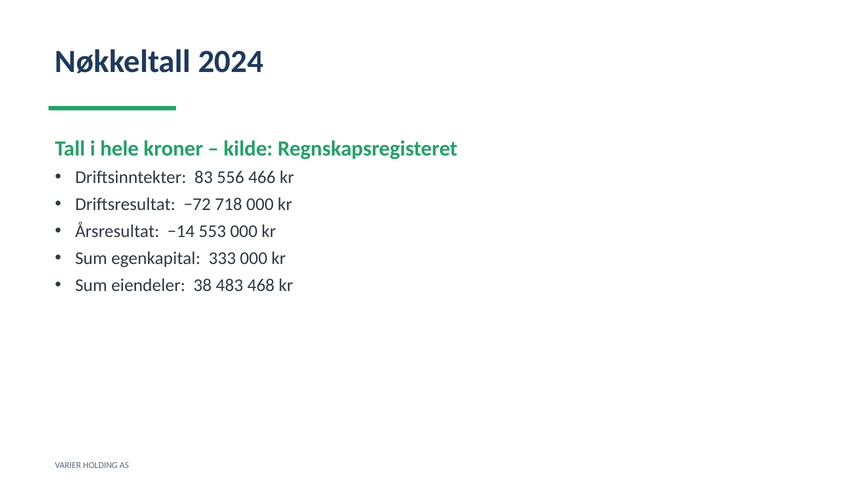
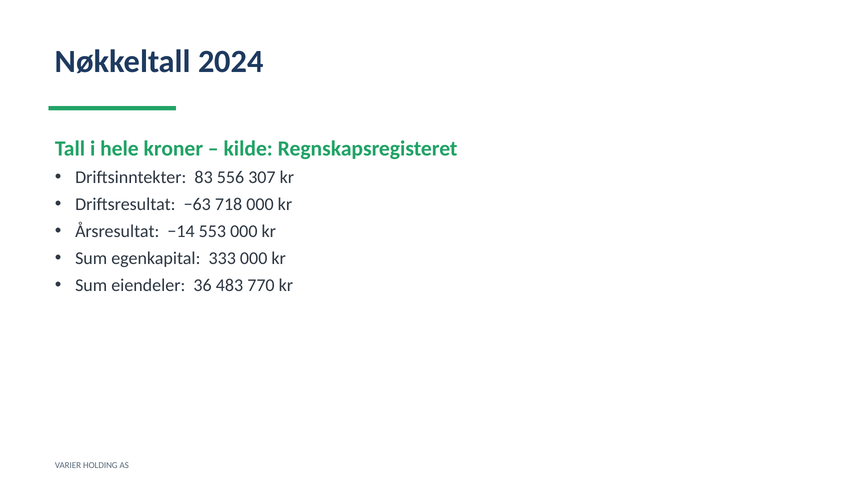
466: 466 -> 307 (262, 177)
−72: −72 -> −63 (197, 204)
38: 38 -> 36 (203, 285)
468: 468 -> 770 (261, 285)
